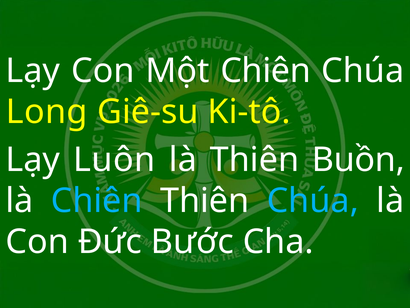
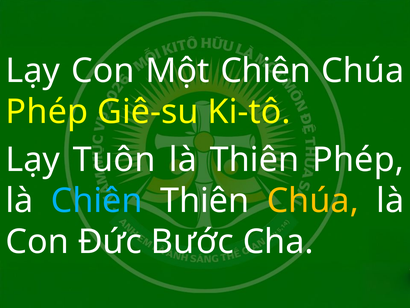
Long: Long -> Phép (47, 112)
Luôn: Luôn -> Tuôn (114, 160)
Thiên Buồn: Buồn -> Phép (358, 160)
Chúa colour: light blue -> yellow (313, 201)
